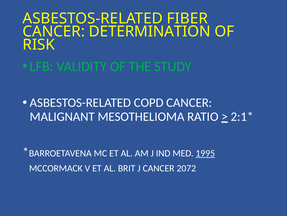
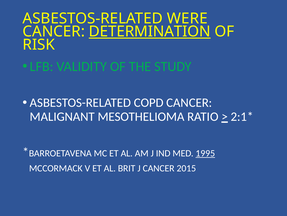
FIBER: FIBER -> WERE (187, 18)
DETERMINATION underline: none -> present (150, 31)
2072: 2072 -> 2015 (186, 168)
